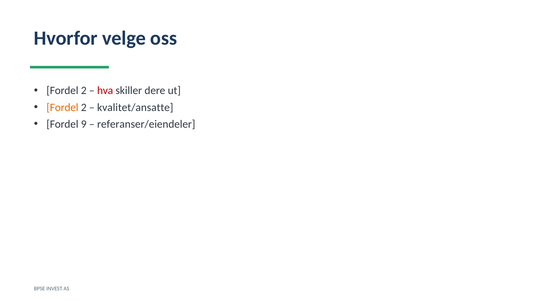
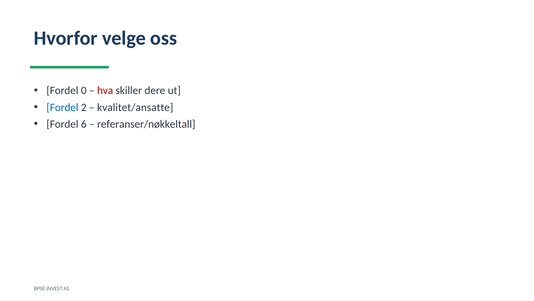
2: 2 -> 0 (84, 90)
Fordel colour: orange -> blue (62, 107)
9: 9 -> 6 (84, 124)
referanser/eiendeler: referanser/eiendeler -> referanser/nøkkeltall (146, 124)
